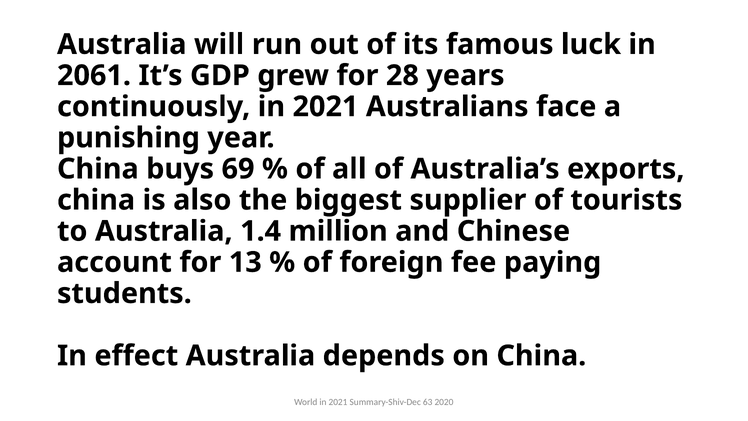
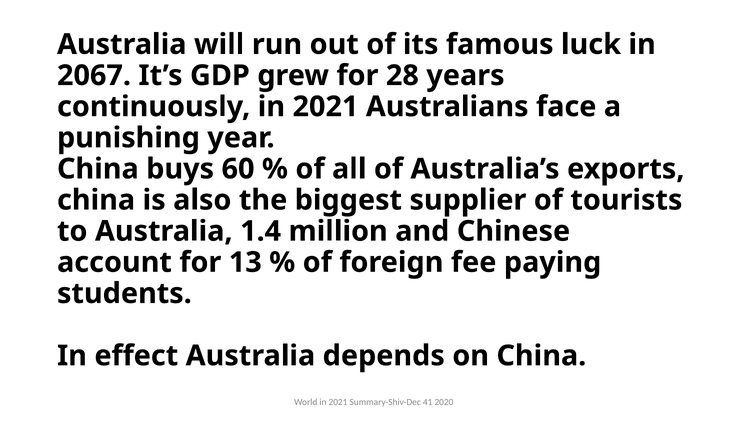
2061: 2061 -> 2067 (94, 75)
69: 69 -> 60 (238, 169)
63: 63 -> 41 (428, 402)
